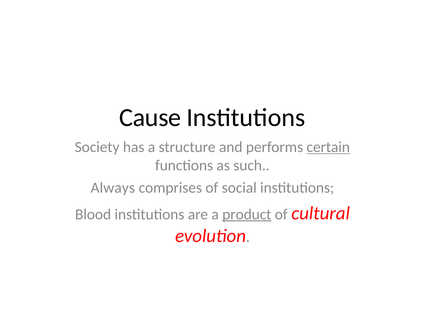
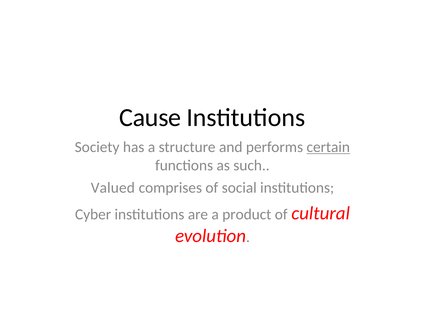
Always: Always -> Valued (113, 188)
Blood: Blood -> Cyber (93, 214)
product underline: present -> none (247, 214)
